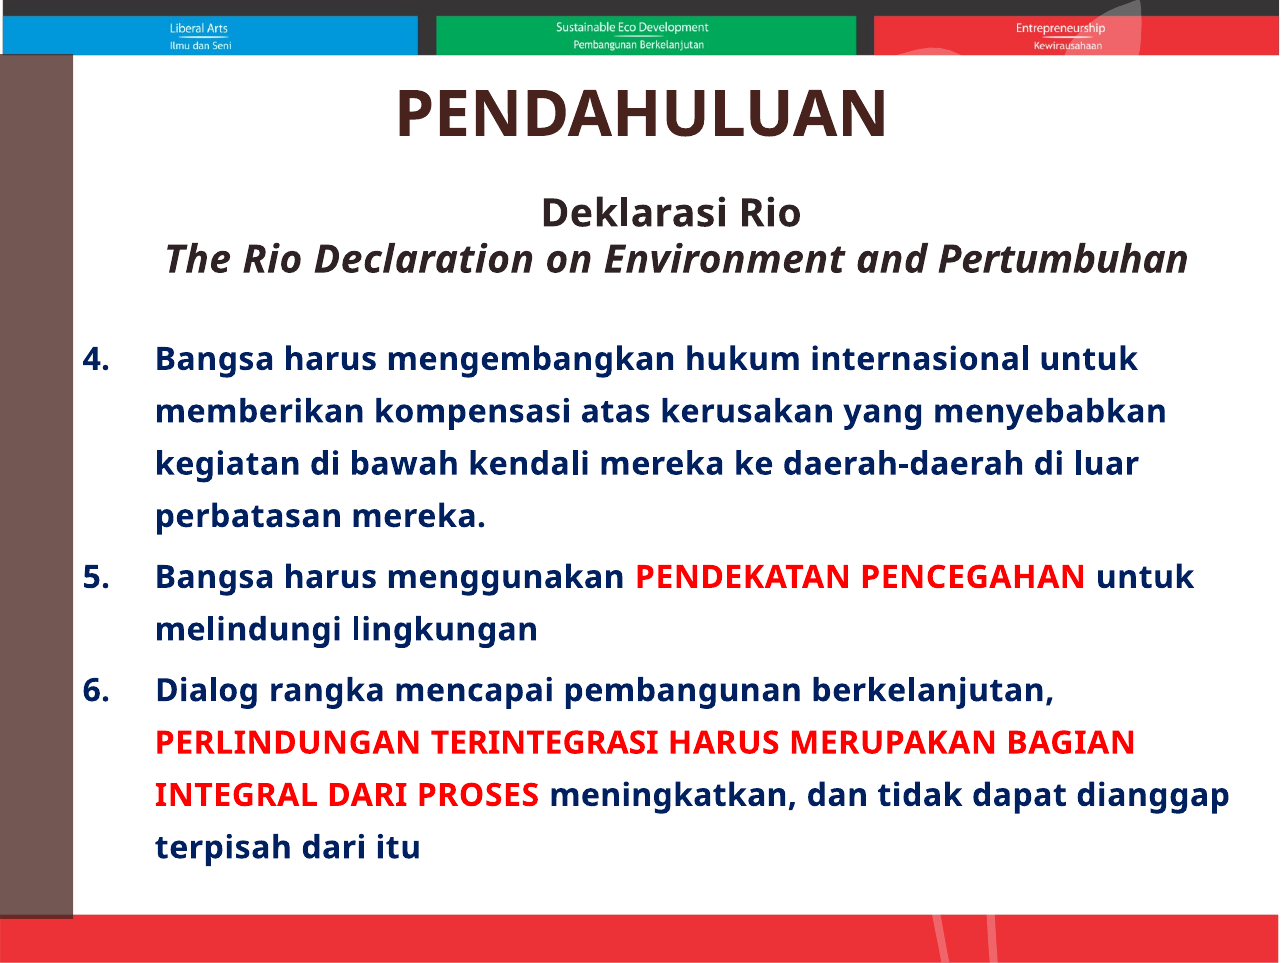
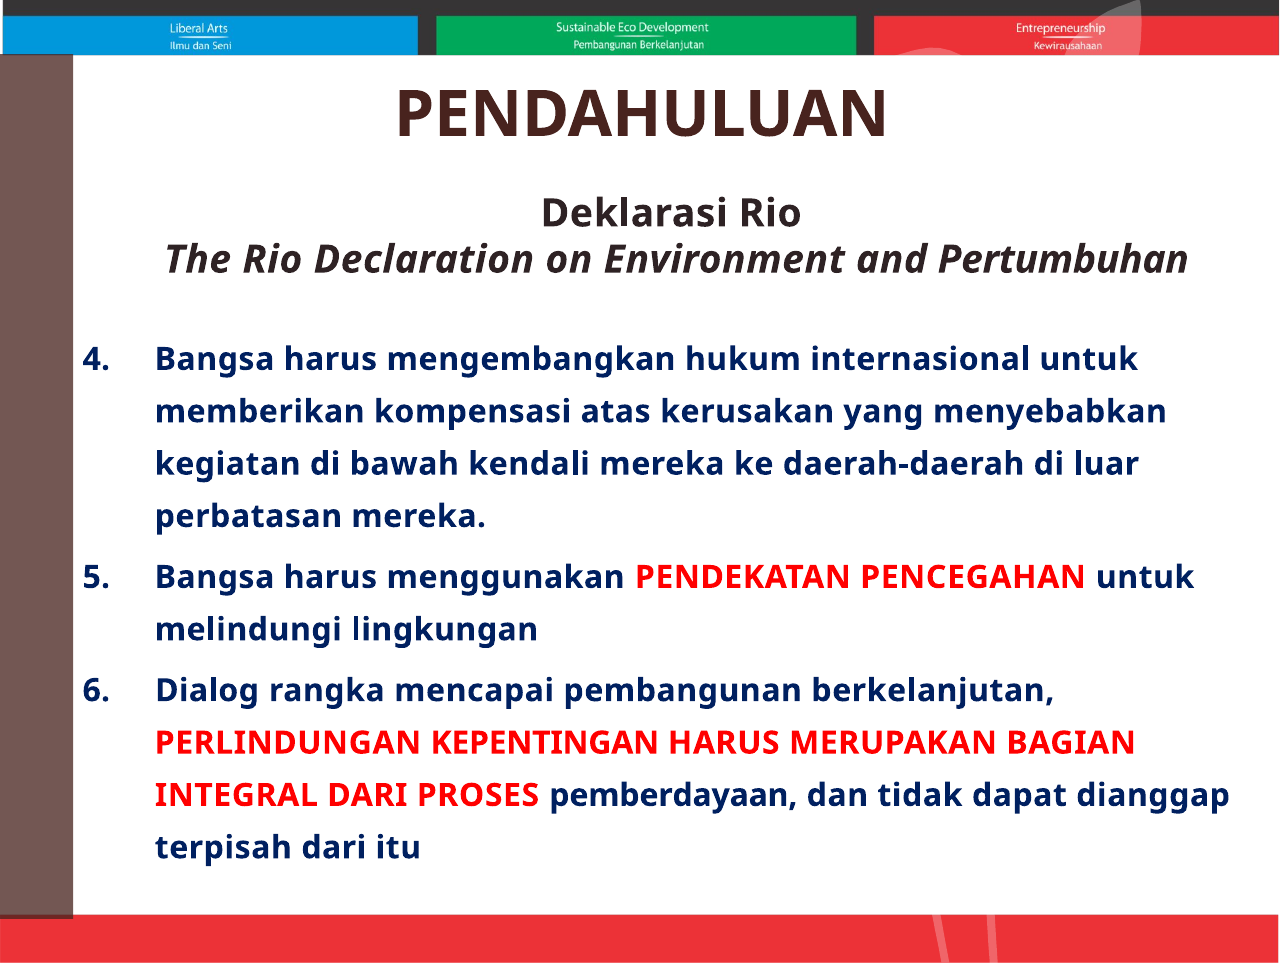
TERINTEGRASI: TERINTEGRASI -> KEPENTINGAN (545, 743)
meningkatkan: meningkatkan -> pemberdayaan (673, 795)
